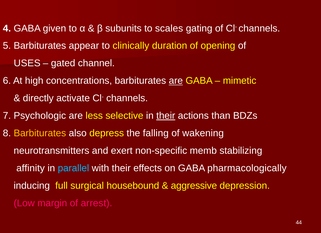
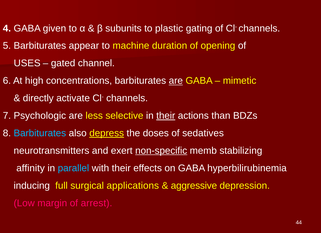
scales: scales -> plastic (169, 28)
clinically: clinically -> machine (131, 46)
Barbiturates colour: yellow -> light blue (40, 133)
depress underline: none -> present (107, 133)
falling: falling -> doses (156, 133)
wakening: wakening -> sedatives (203, 133)
non-specific underline: none -> present (161, 151)
pharmacologically: pharmacologically -> hyperbilirubinemia (247, 168)
housebound: housebound -> applications (133, 186)
